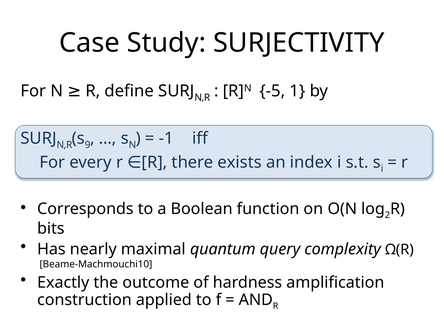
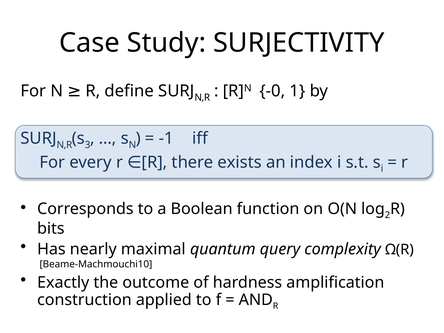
-5: -5 -> -0 (272, 91)
9: 9 -> 3 (88, 145)
